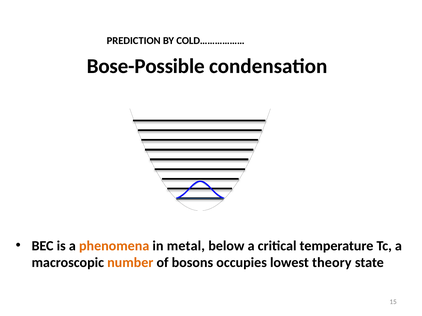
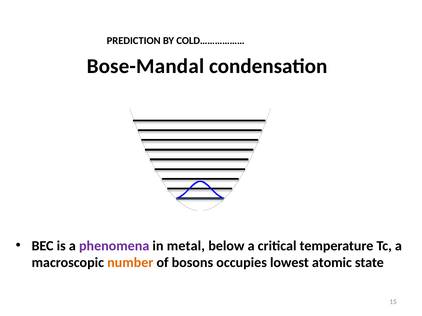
Bose-Possible: Bose-Possible -> Bose-Mandal (145, 66)
phenomena colour: orange -> purple (114, 246)
theory: theory -> atomic (332, 263)
